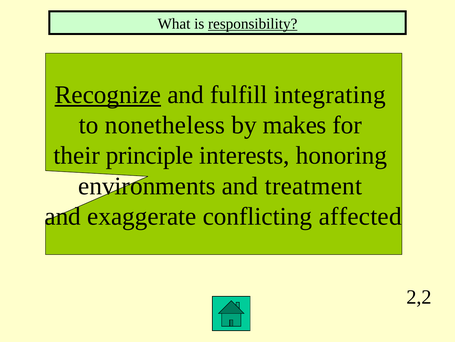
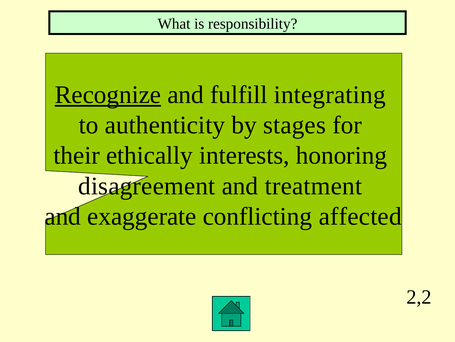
responsibility underline: present -> none (253, 24)
nonetheless: nonetheless -> authenticity (165, 125)
makes: makes -> stages (294, 125)
principle: principle -> ethically (150, 155)
environments: environments -> disagreement (147, 186)
